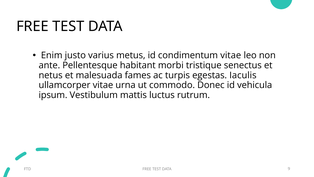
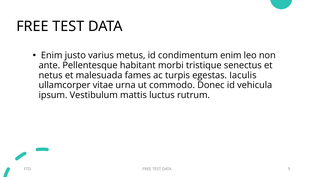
condimentum vitae: vitae -> enim (231, 55)
